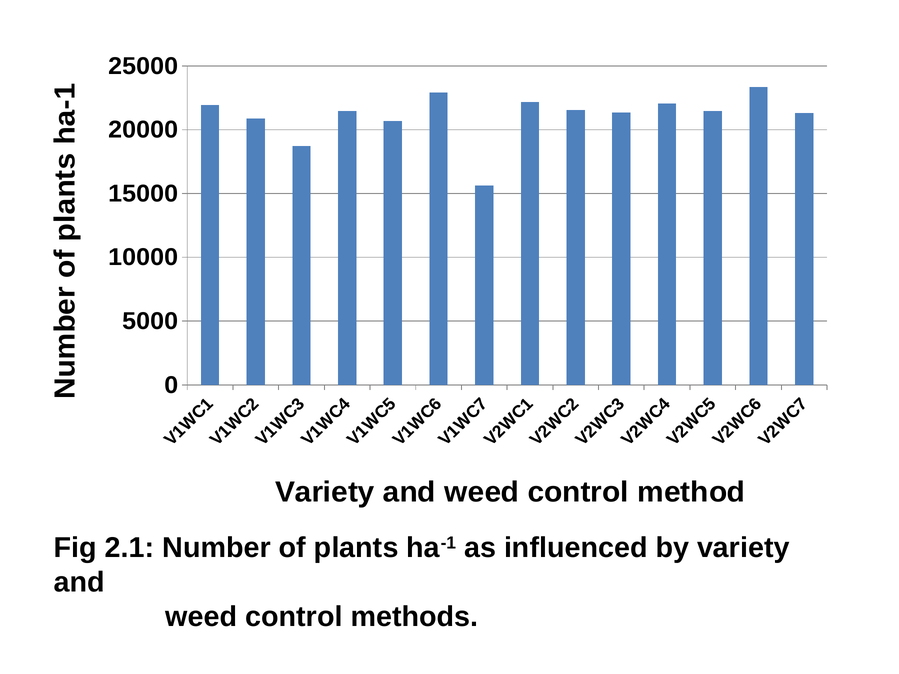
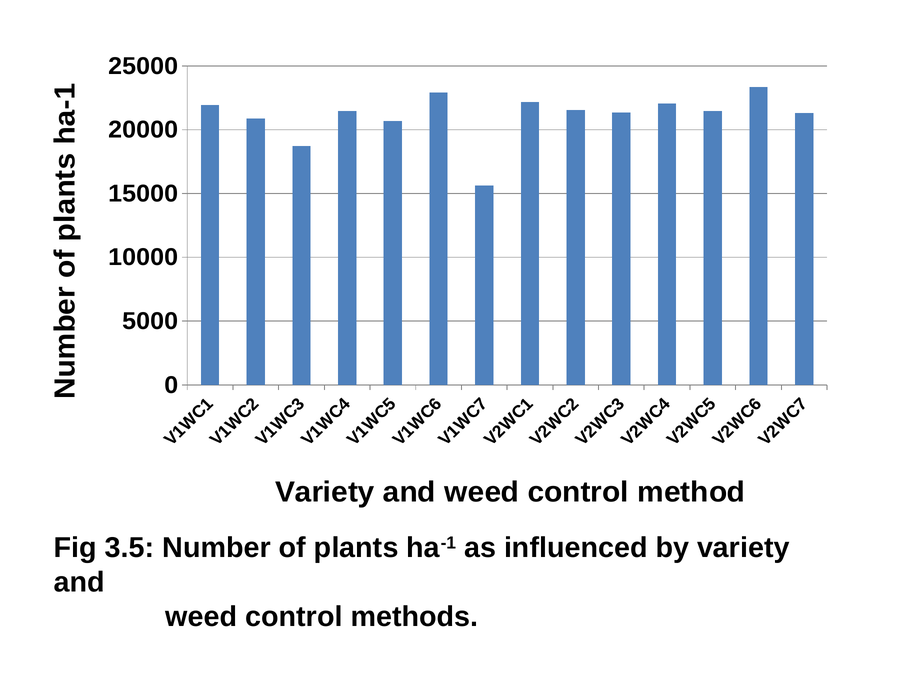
2.1: 2.1 -> 3.5 (130, 548)
